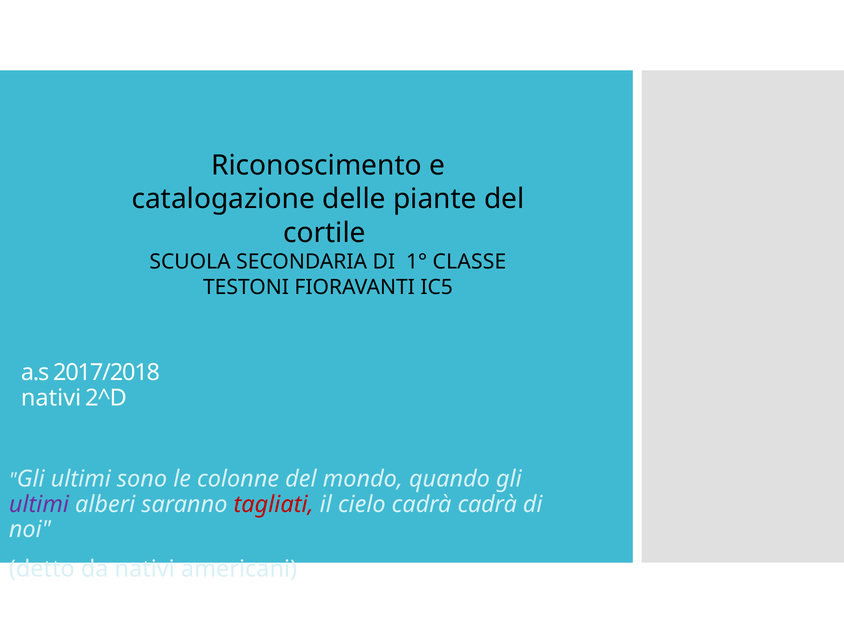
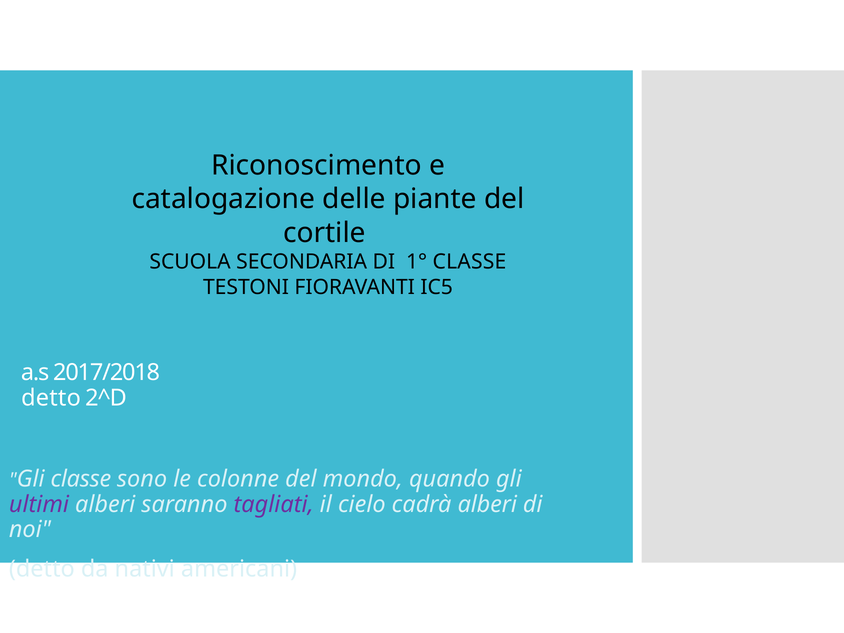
nativi: nativi -> detto (51, 398)
ultimi: ultimi -> classe (81, 479)
tagliati colour: red -> purple (274, 504)
cadrà cadrà: cadrà -> alberi (487, 504)
